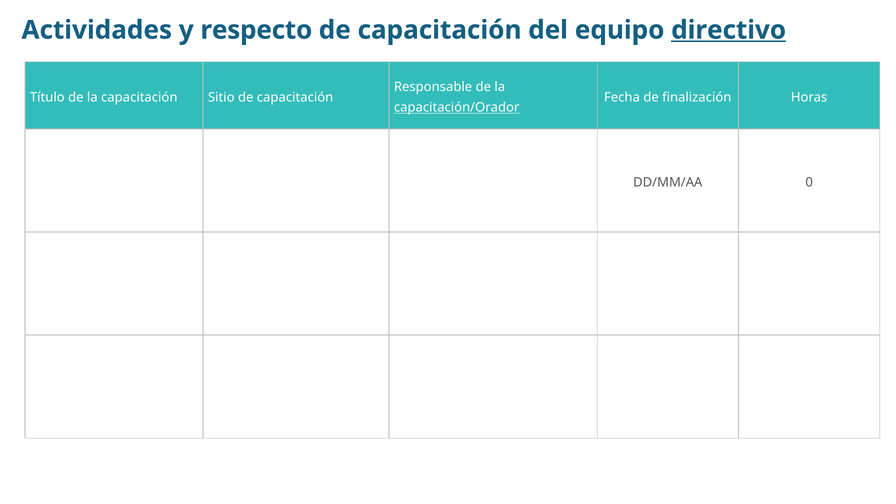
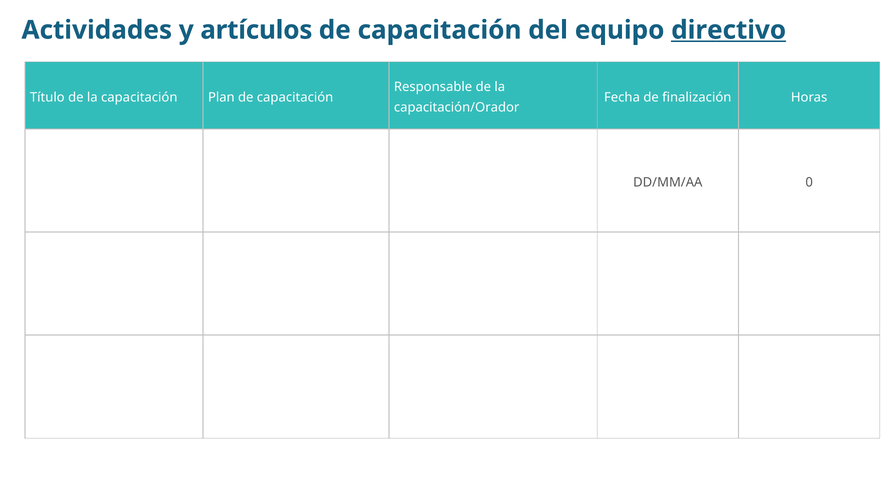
respecto: respecto -> artículos (256, 30)
Sitio: Sitio -> Plan (221, 97)
capacitación/Orador underline: present -> none (457, 108)
